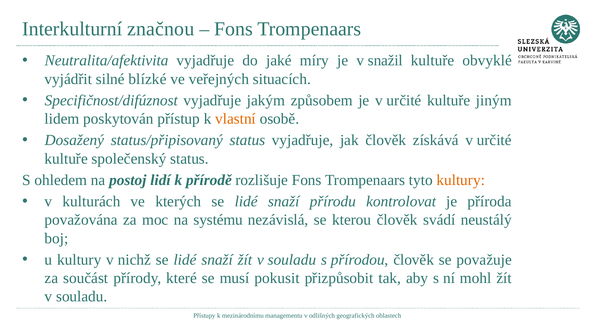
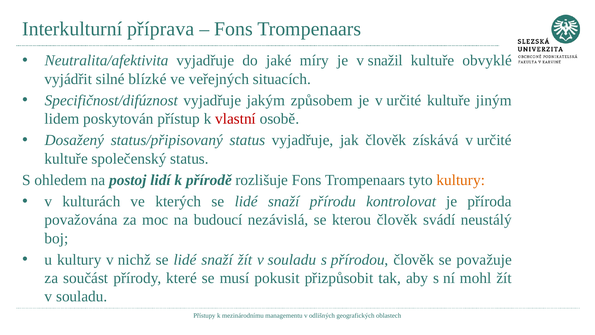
značnou: značnou -> příprava (161, 29)
vlastní colour: orange -> red (236, 119)
systému: systému -> budoucí (218, 220)
